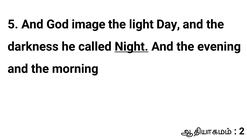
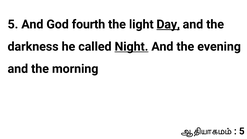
image: image -> fourth (88, 24)
Day underline: none -> present (168, 24)
2: 2 -> 5 (242, 131)
